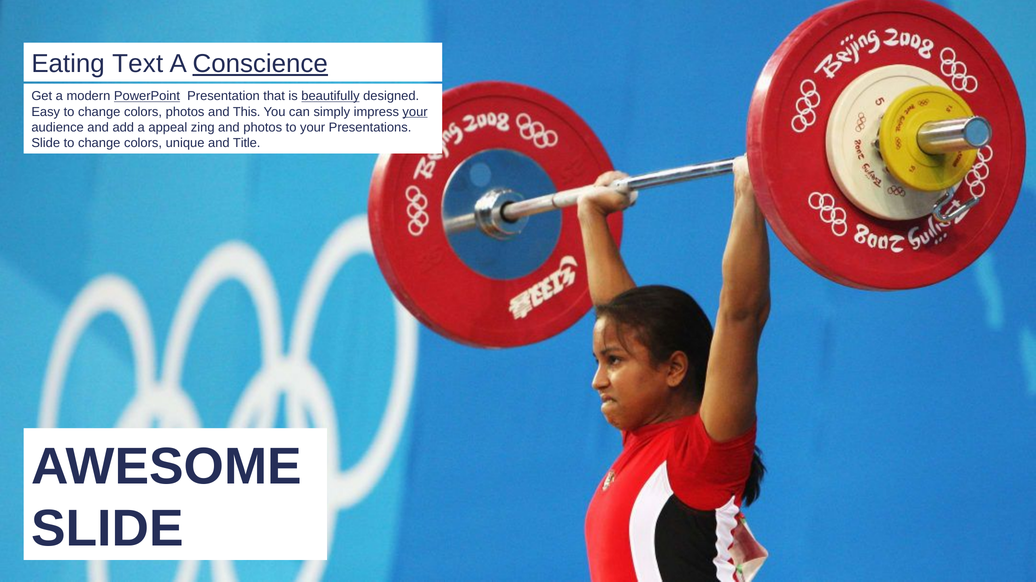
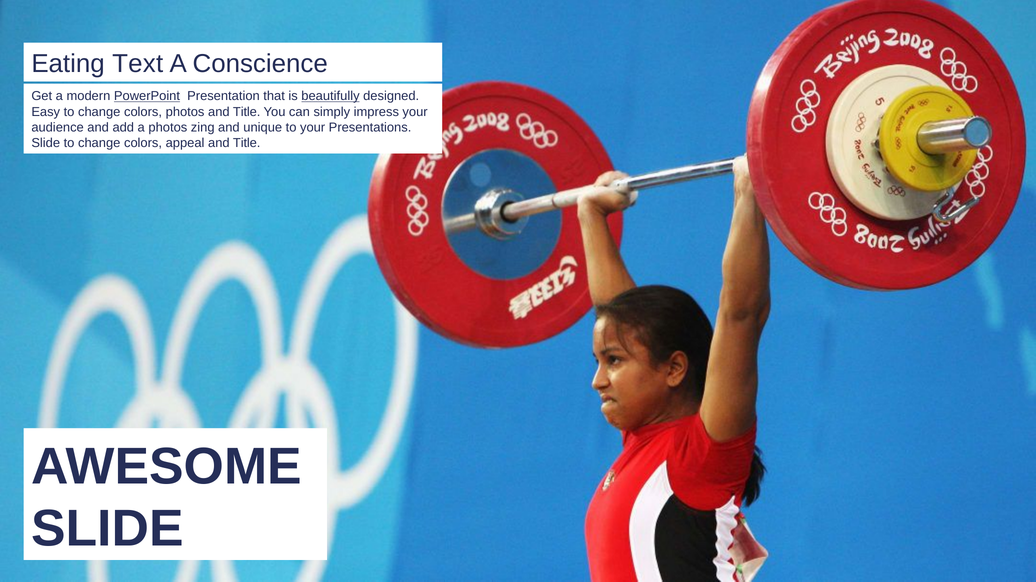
Conscience underline: present -> none (260, 64)
photos and This: This -> Title (247, 112)
your underline: present -> none (415, 112)
a appeal: appeal -> photos (168, 127)
and photos: photos -> unique (263, 127)
unique: unique -> appeal (185, 143)
